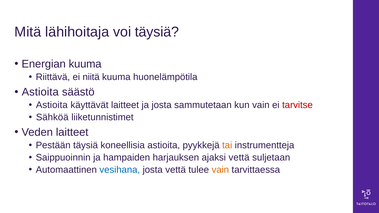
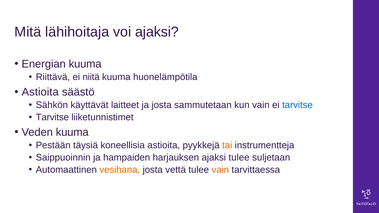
voi täysiä: täysiä -> ajaksi (157, 32)
Astioita: Astioita -> Sähkön (52, 105)
tarvitse colour: red -> blue (297, 105)
Sähköä: Sähköä -> Tarvitse (52, 117)
Veden laitteet: laitteet -> kuuma (72, 132)
ajaksi vettä: vettä -> tulee (239, 158)
vesihana colour: blue -> orange (120, 170)
